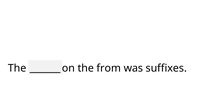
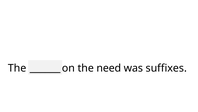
from: from -> need (109, 68)
